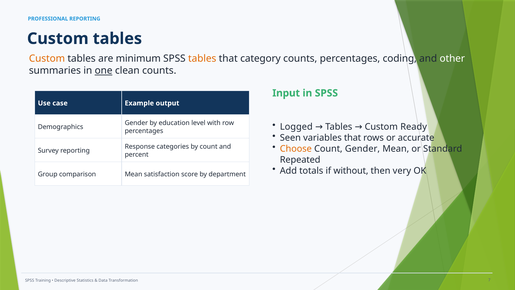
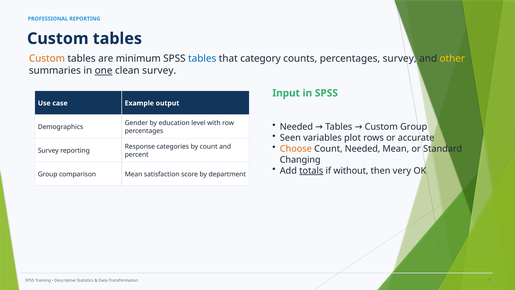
tables colour: orange -> blue (202, 59)
counts percentages coding: coding -> survey (400, 59)
other colour: white -> yellow (452, 59)
clean counts: counts -> survey (159, 71)
Logged: Logged -> Needed (296, 127)
Custom Ready: Ready -> Group (414, 127)
variables that: that -> plot (353, 138)
Count Gender: Gender -> Needed (363, 149)
Repeated: Repeated -> Changing (300, 160)
totals underline: none -> present (311, 170)
